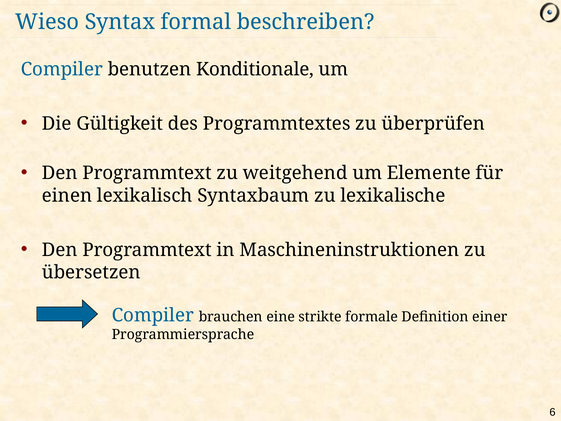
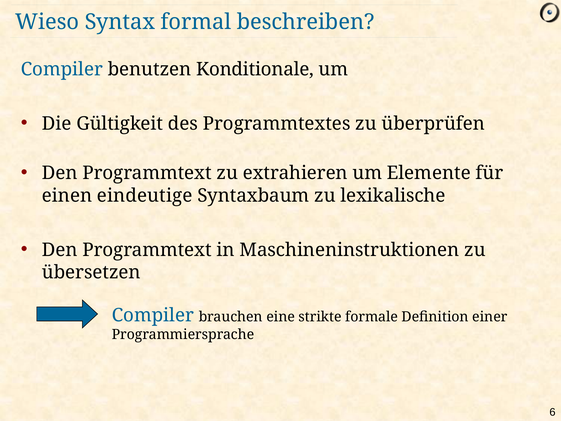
weitgehend: weitgehend -> extrahieren (295, 173)
lexikalisch: lexikalisch -> eindeutige (145, 195)
